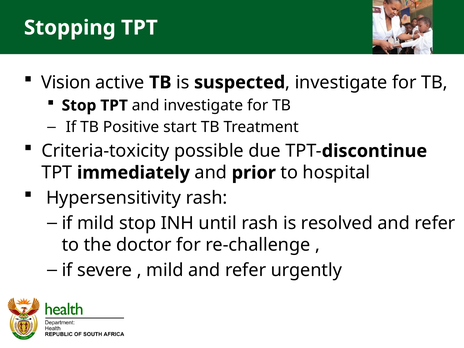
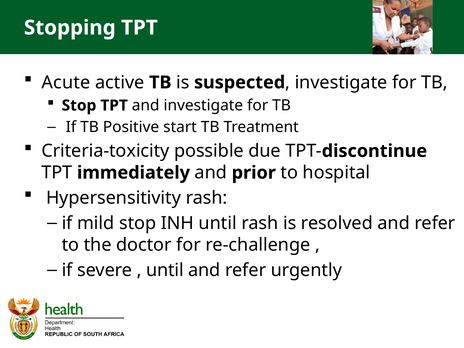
Vision: Vision -> Acute (66, 82)
mild: mild -> until (165, 270)
